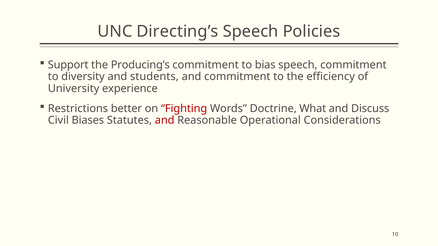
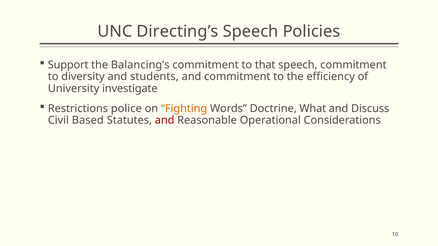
Producing’s: Producing’s -> Balancing’s (140, 65)
bias: bias -> that (265, 65)
experience: experience -> investigate (130, 89)
better: better -> police (126, 109)
Fighting colour: red -> orange (184, 109)
Biases: Biases -> Based (88, 120)
